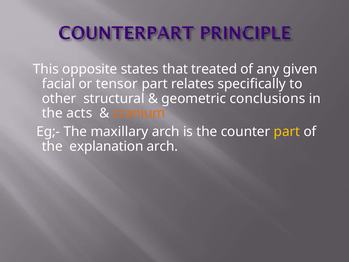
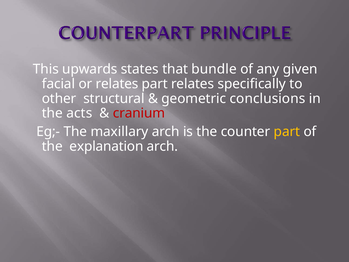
opposite: opposite -> upwards (90, 69)
treated: treated -> bundle (214, 69)
or tensor: tensor -> relates (117, 84)
cranium colour: orange -> red (139, 113)
